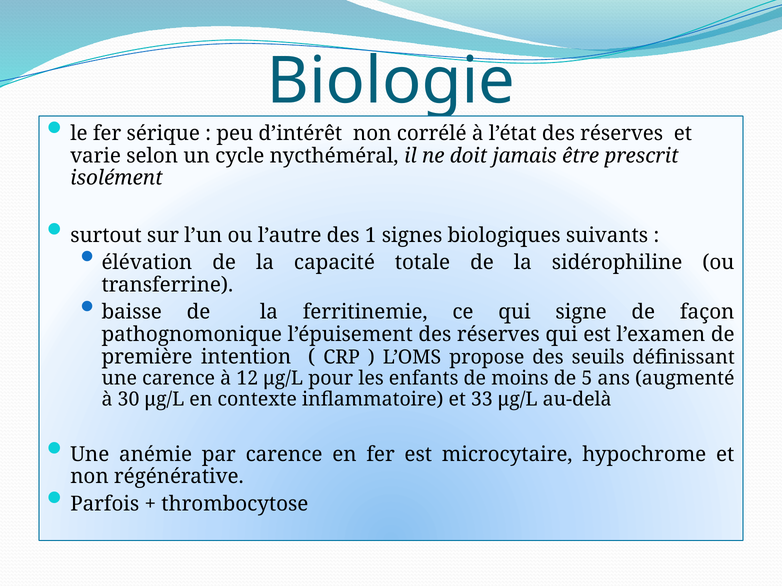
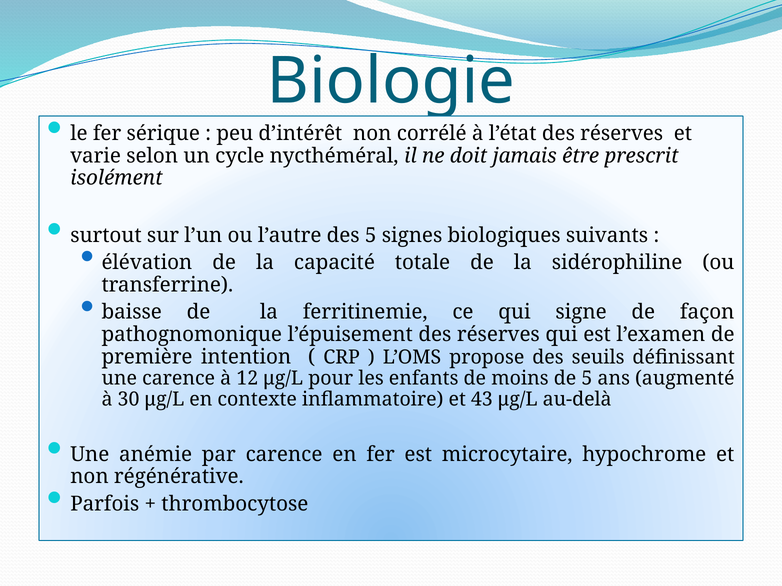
des 1: 1 -> 5 (371, 235)
33: 33 -> 43 (482, 400)
